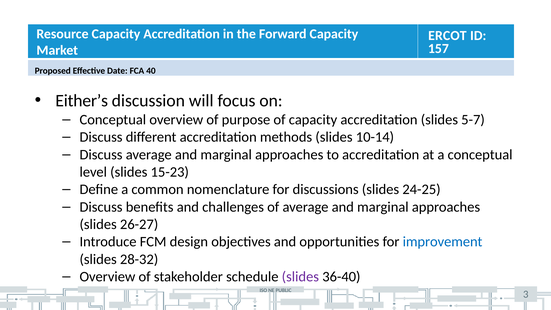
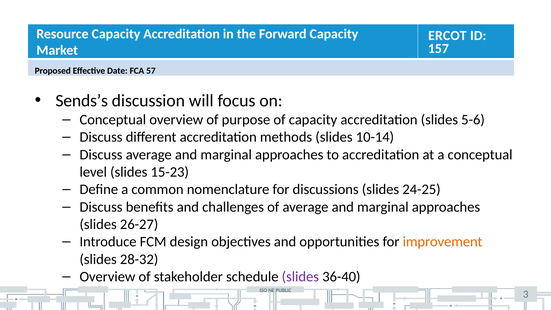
40: 40 -> 57 (151, 71)
Either’s: Either’s -> Sends’s (82, 101)
5-7: 5-7 -> 5-6 (473, 120)
improvement colour: blue -> orange (443, 242)
